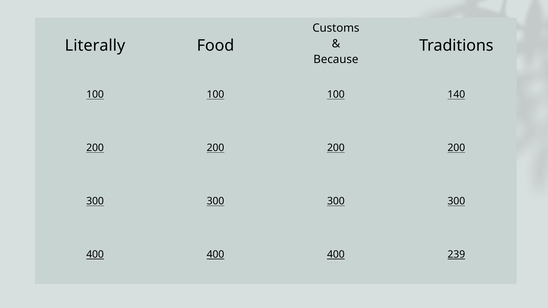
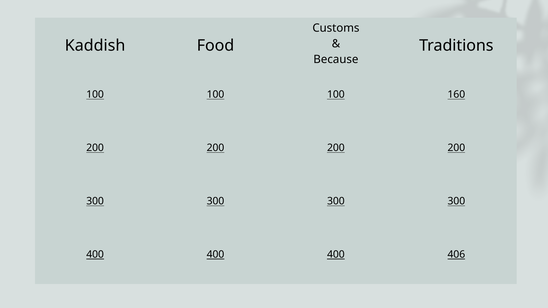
Literally: Literally -> Kaddish (95, 46)
140: 140 -> 160 (456, 95)
239: 239 -> 406 (456, 255)
